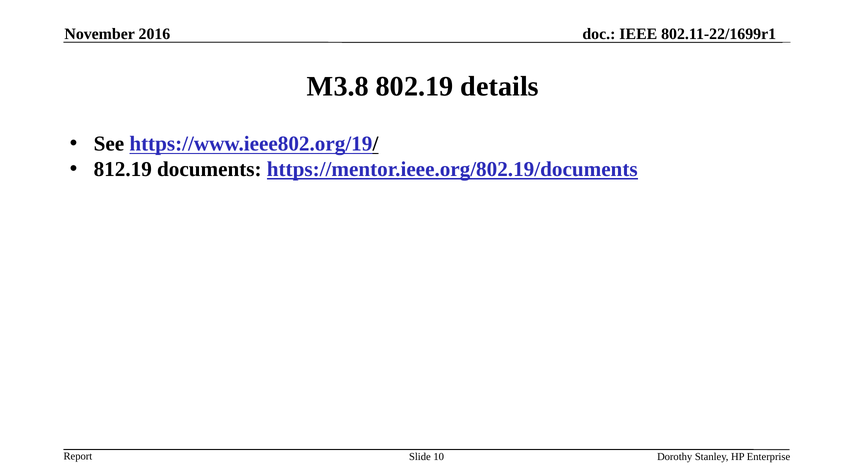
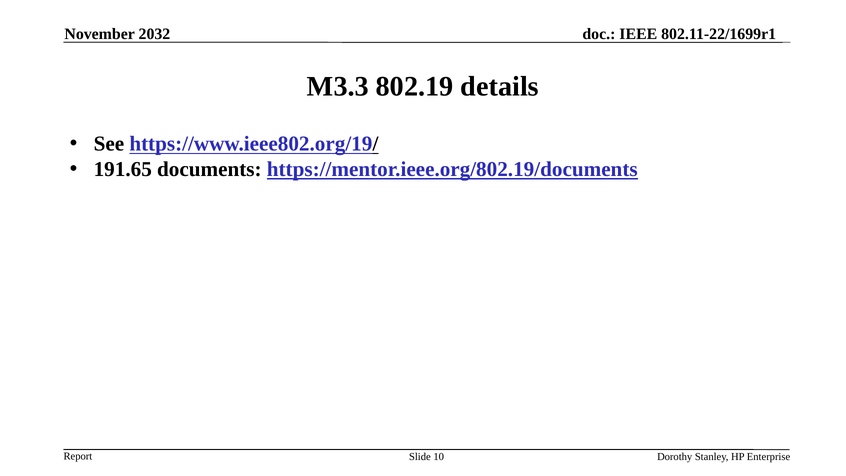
2016: 2016 -> 2032 (154, 34)
M3.8: M3.8 -> M3.3 (338, 87)
812.19: 812.19 -> 191.65 (123, 169)
